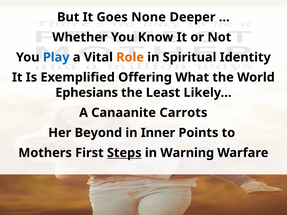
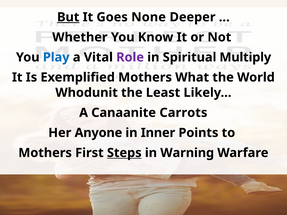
But underline: none -> present (68, 17)
Role colour: orange -> purple (130, 57)
Identity: Identity -> Multiply (245, 57)
Exemplified Offering: Offering -> Mothers (145, 77)
Ephesians: Ephesians -> Whodunit (87, 93)
Beyond: Beyond -> Anyone (98, 133)
